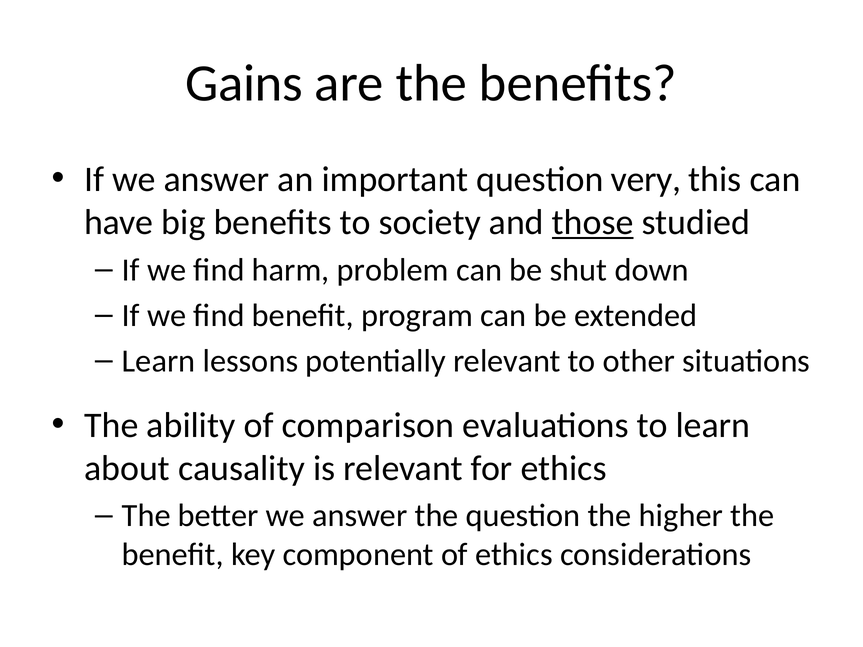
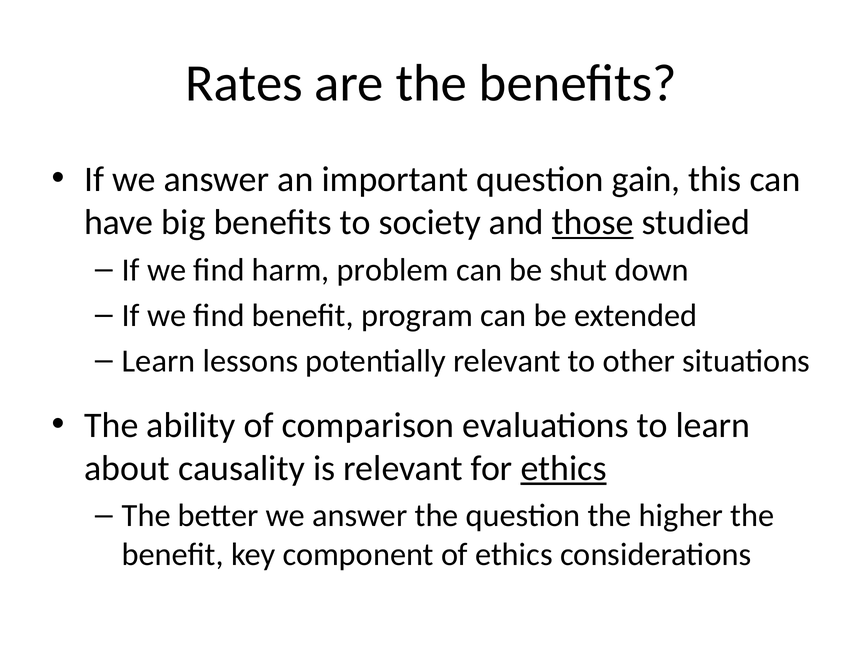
Gains: Gains -> Rates (244, 84)
very: very -> gain (646, 179)
ethics underline: none -> present (564, 468)
